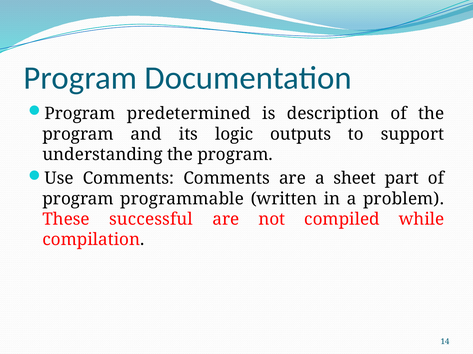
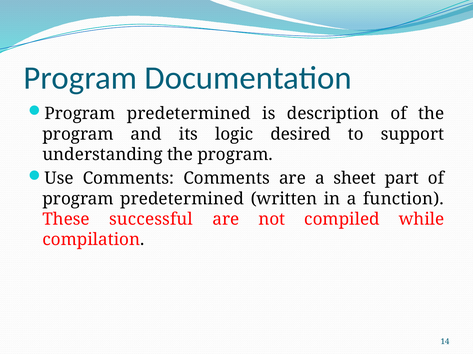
outputs: outputs -> desired (301, 134)
programmable: programmable -> predetermined (182, 199)
problem: problem -> function (403, 199)
